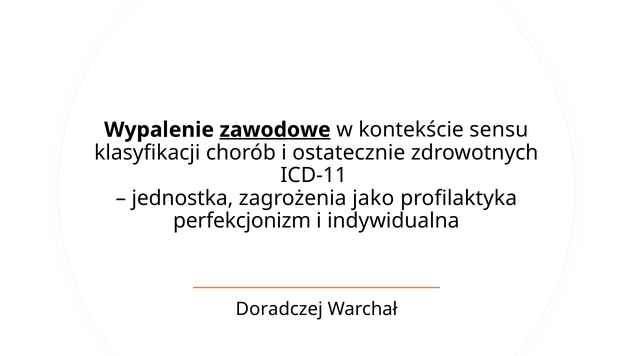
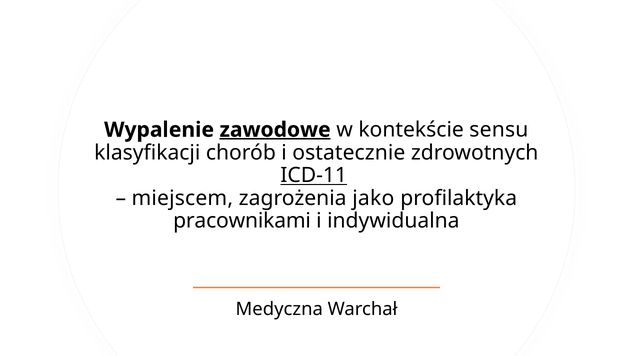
ICD-11 underline: none -> present (314, 175)
jednostka: jednostka -> miejscem (182, 198)
perfekcjonizm: perfekcjonizm -> pracownikami (242, 221)
Doradczej: Doradczej -> Medyczna (279, 309)
